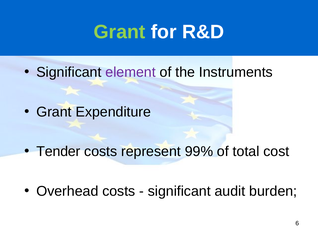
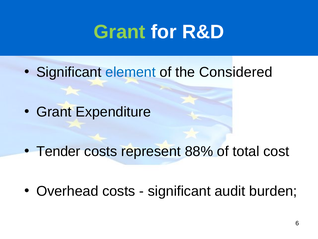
element colour: purple -> blue (131, 72)
Instruments: Instruments -> Considered (236, 72)
99%: 99% -> 88% (199, 151)
